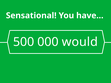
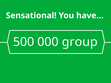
would: would -> group (80, 42)
